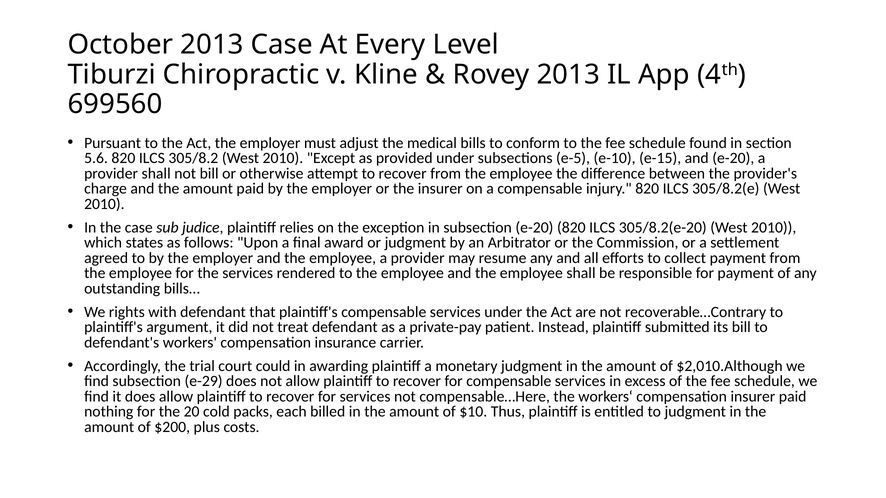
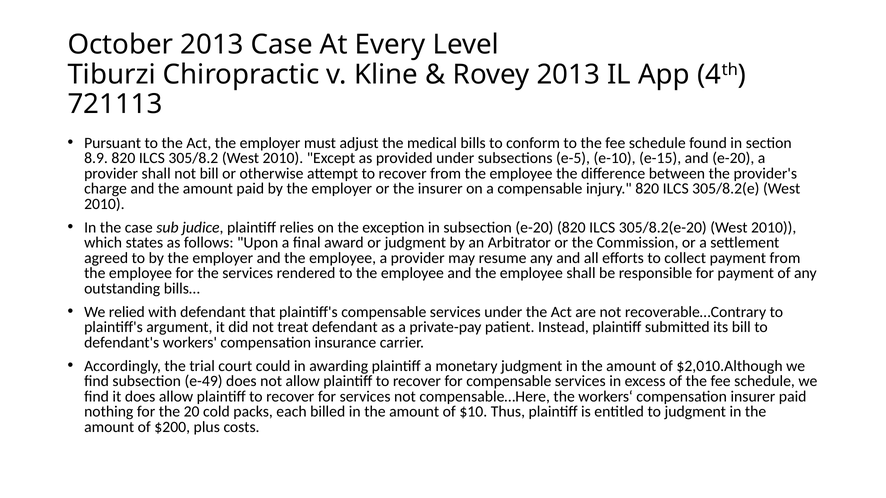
699560: 699560 -> 721113 (115, 104)
5.6: 5.6 -> 8.9 (96, 158)
rights: rights -> relied (127, 312)
e-29: e-29 -> e-49 (204, 381)
